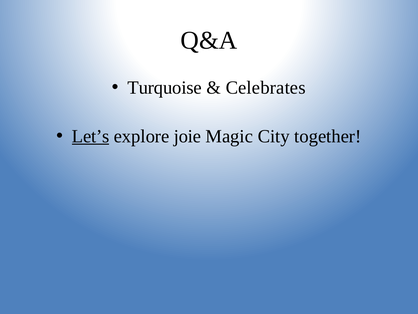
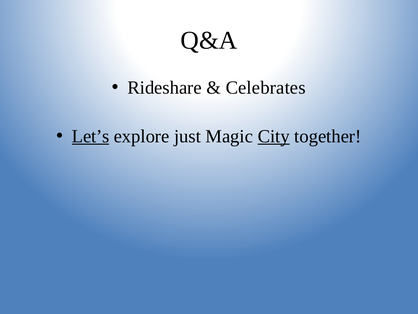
Turquoise: Turquoise -> Rideshare (165, 88)
joie: joie -> just (187, 136)
City underline: none -> present (274, 136)
